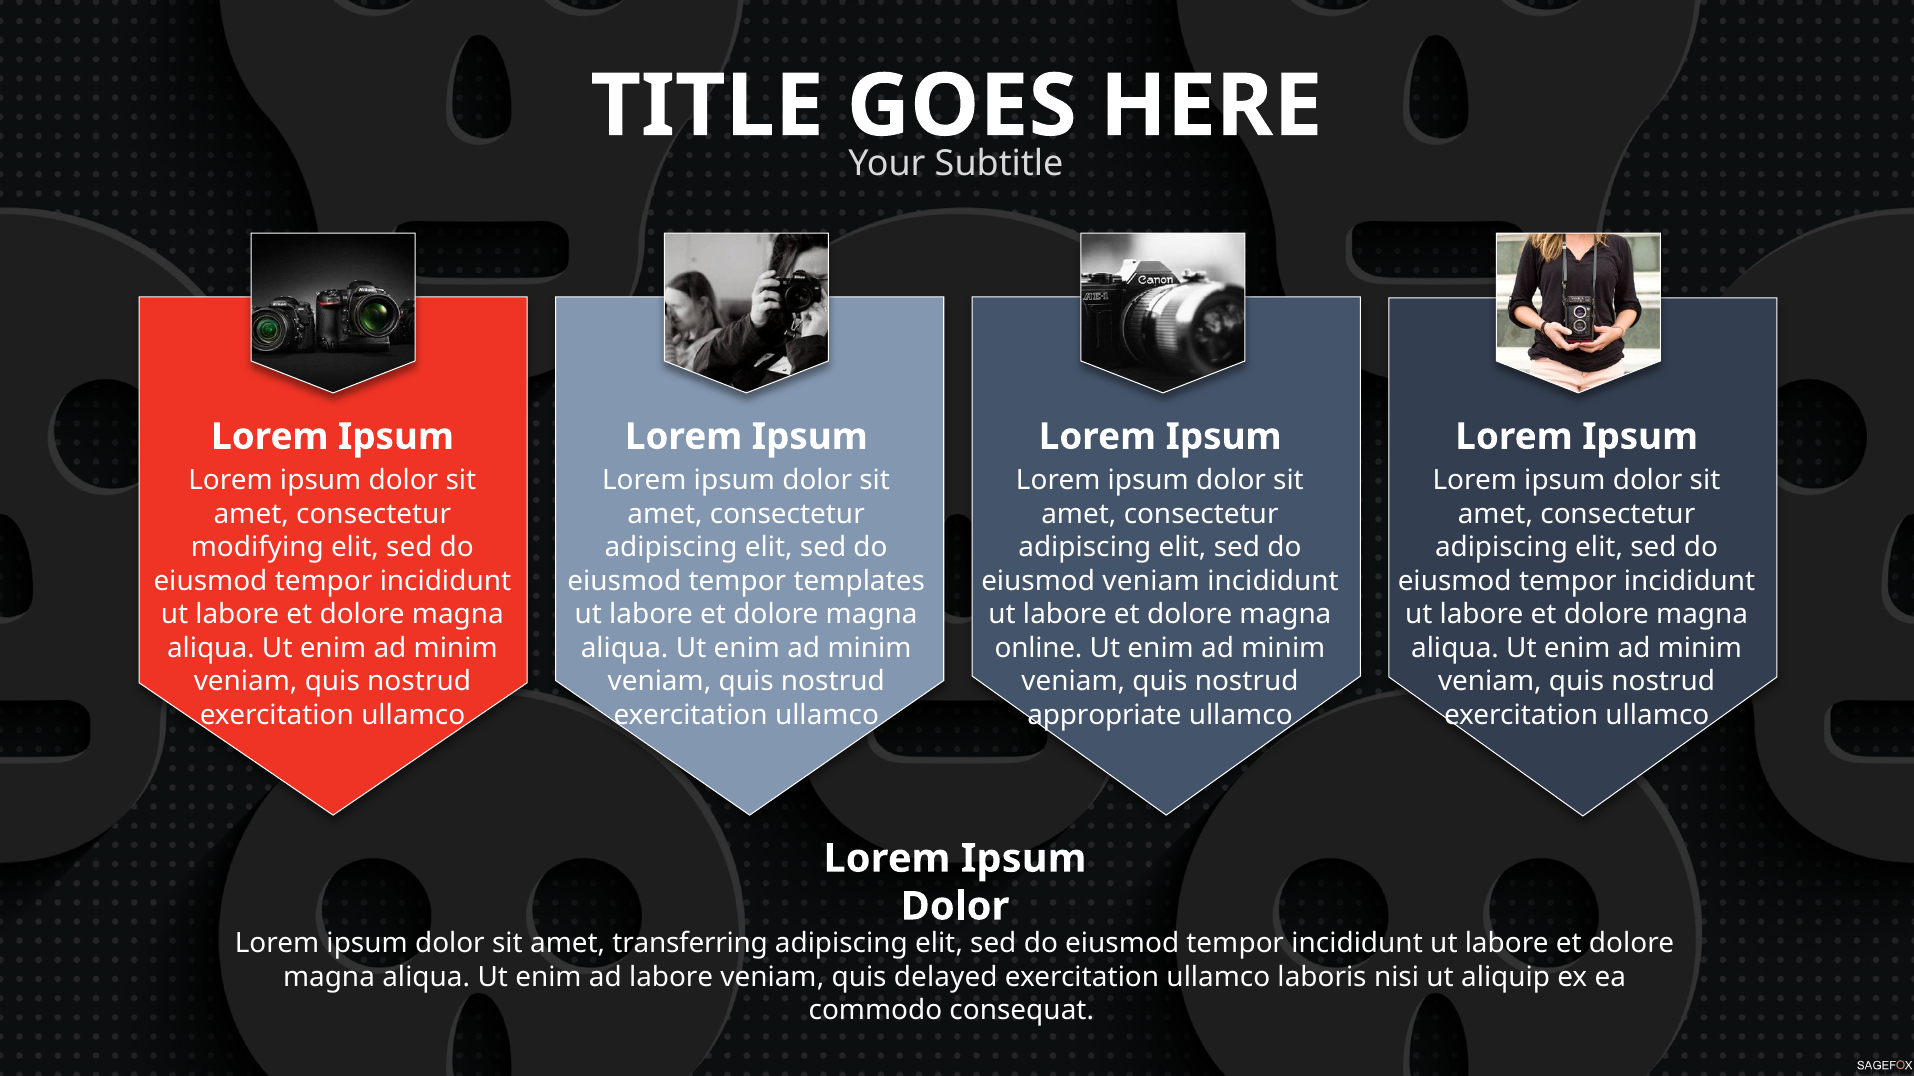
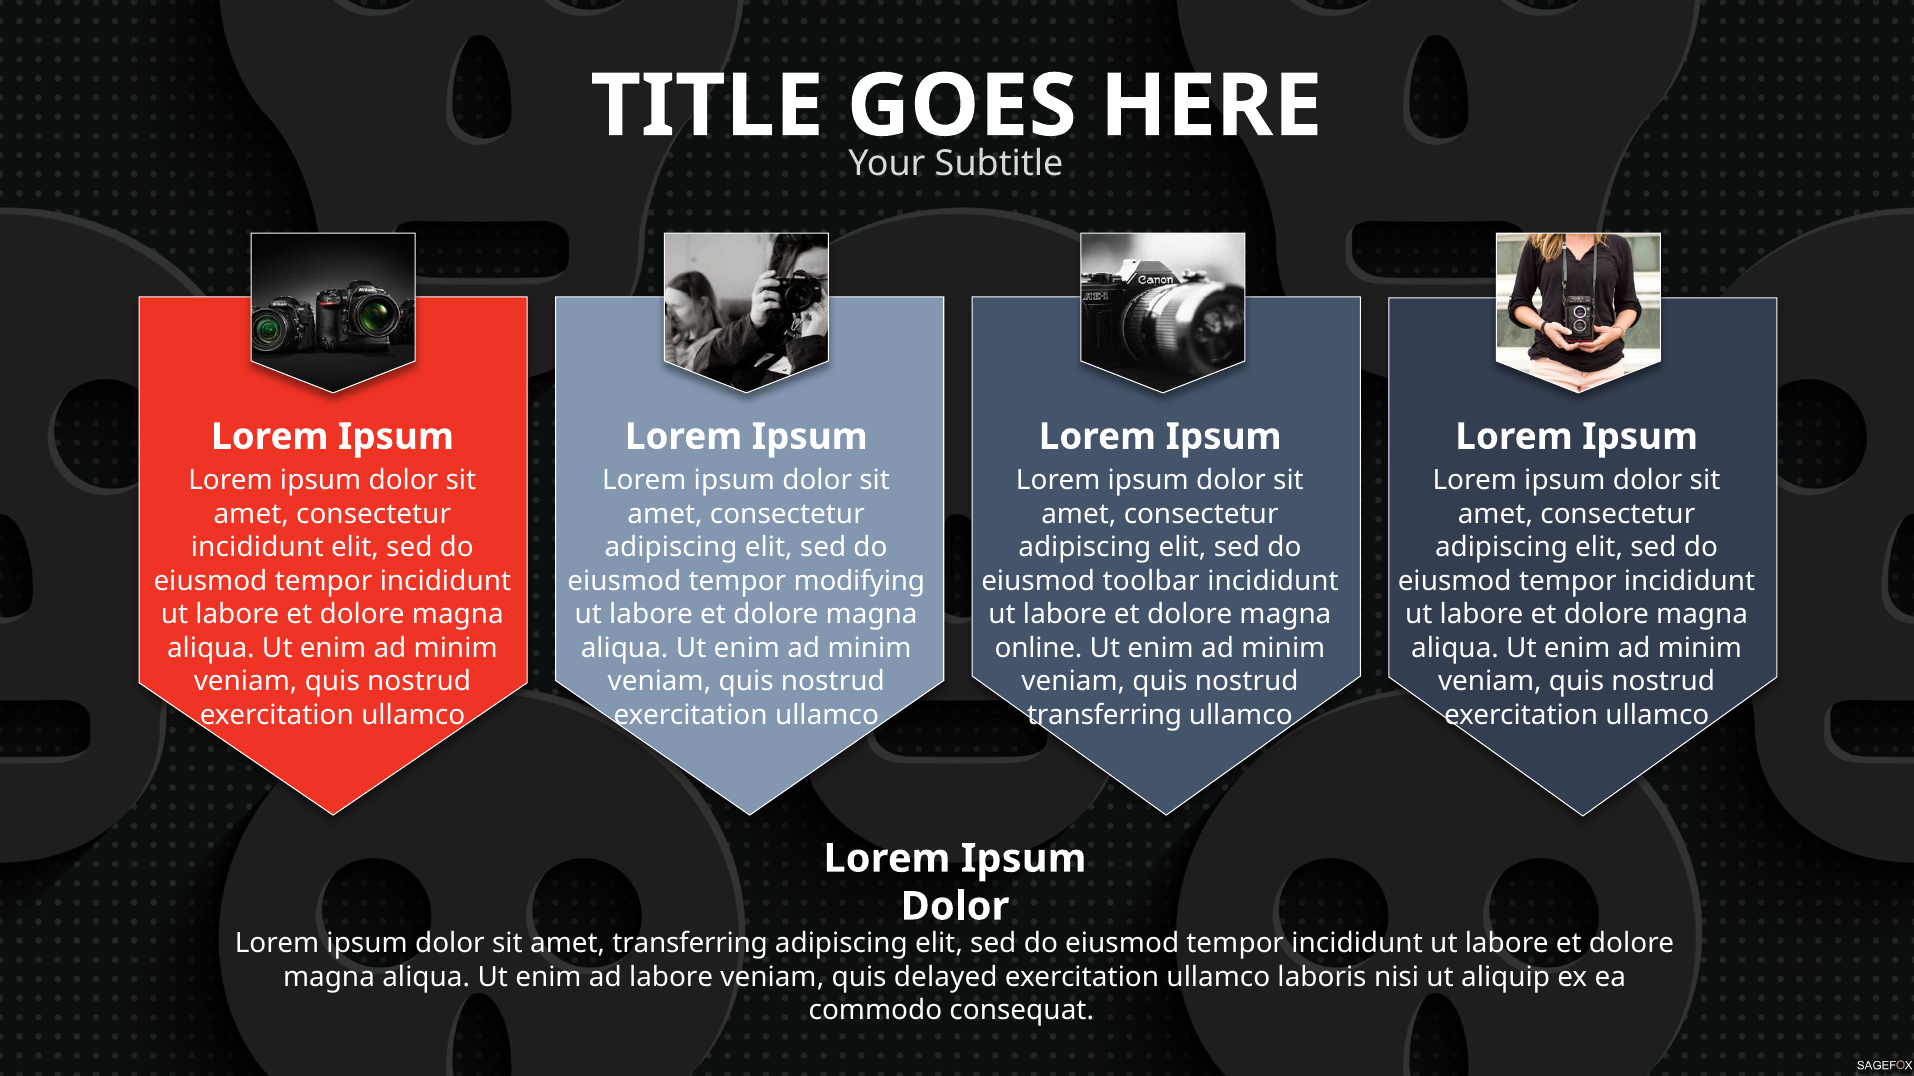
modifying: modifying -> incididunt (257, 548)
templates: templates -> modifying (859, 581)
eiusmod veniam: veniam -> toolbar (1151, 581)
appropriate: appropriate -> transferring (1105, 715)
